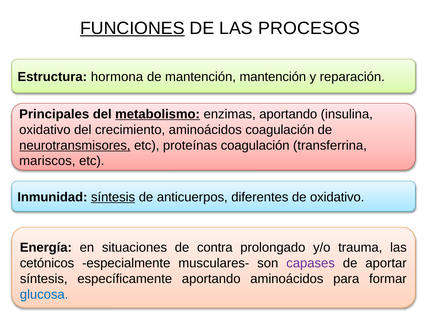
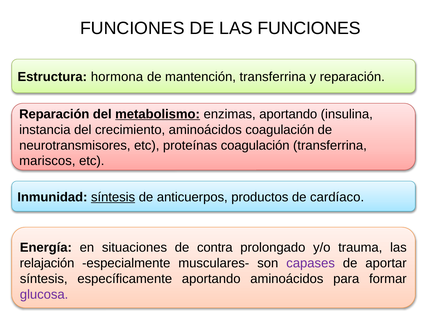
FUNCIONES underline: present -> none (132, 28)
LAS PROCESOS: PROCESOS -> FUNCIONES (309, 28)
mantención mantención: mantención -> transferrina (273, 77)
Principales: Principales -> Reparación (54, 114)
oxidativo: oxidativo -> instancia (45, 130)
neurotransmisores underline: present -> none (75, 145)
diferentes: diferentes -> productos (260, 197)
de oxidativo: oxidativo -> cardíaco (337, 197)
cetónicos: cetónicos -> relajación (47, 263)
glucosa colour: blue -> purple (44, 295)
